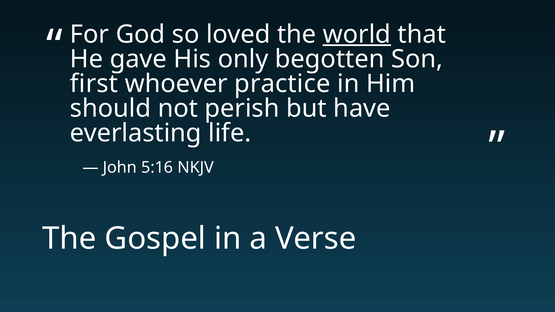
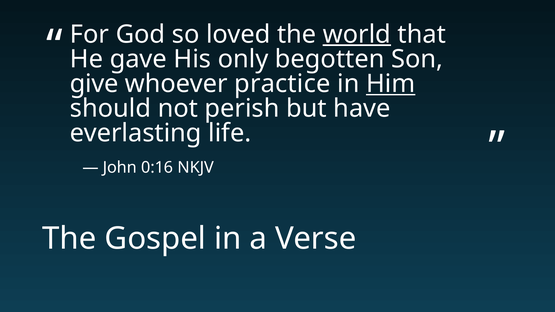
first: first -> give (94, 84)
Him underline: none -> present (391, 84)
5:16: 5:16 -> 0:16 (157, 168)
